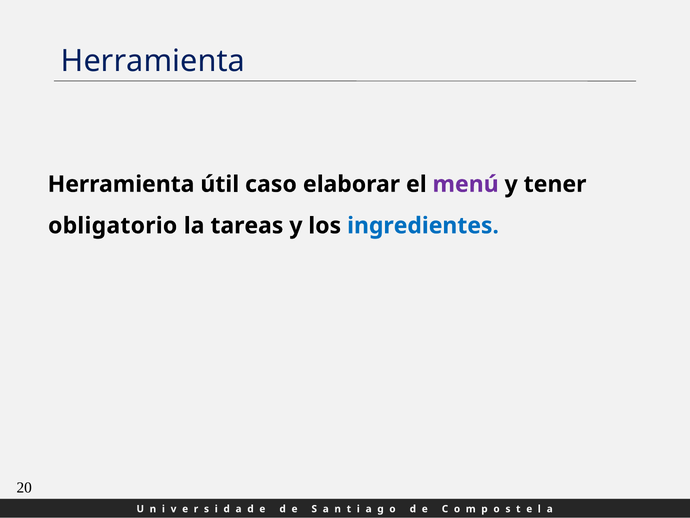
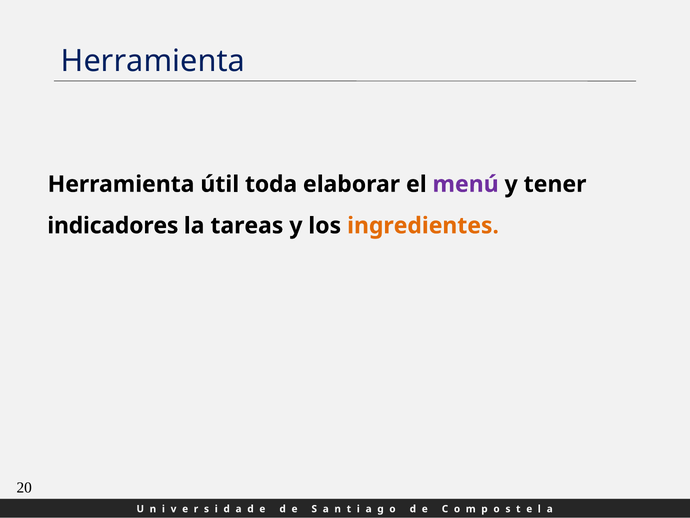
caso: caso -> toda (271, 184)
obligatorio: obligatorio -> indicadores (113, 225)
ingredientes colour: blue -> orange (423, 225)
